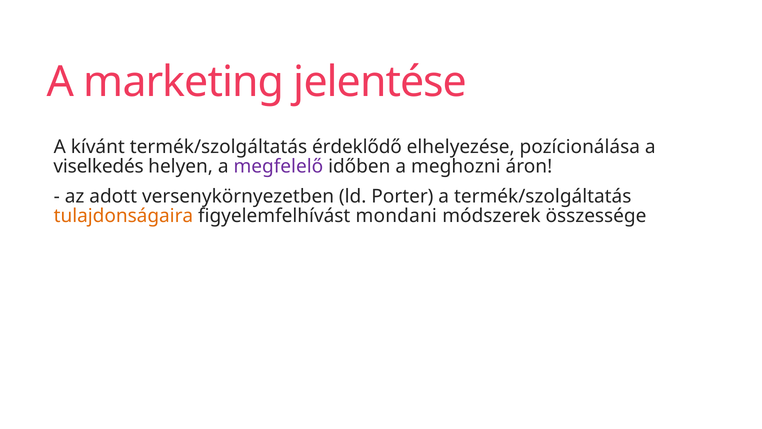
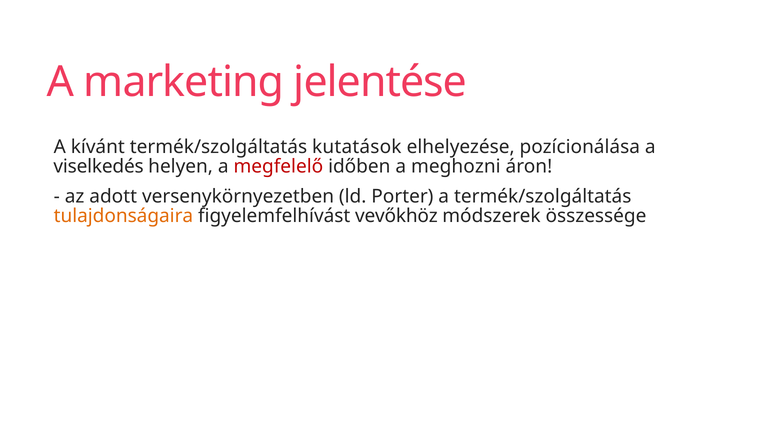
érdeklődő: érdeklődő -> kutatások (357, 147)
megfelelő colour: purple -> red (278, 166)
mondani: mondani -> vevőkhöz (396, 216)
